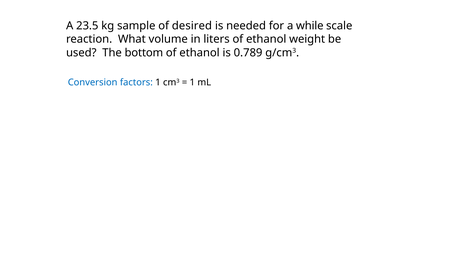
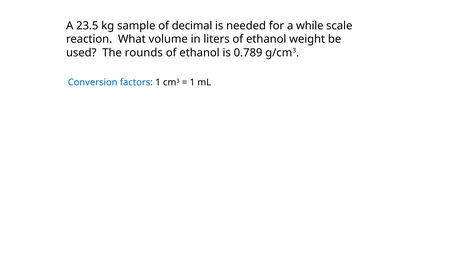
desired: desired -> decimal (192, 26)
bottom: bottom -> rounds (144, 53)
